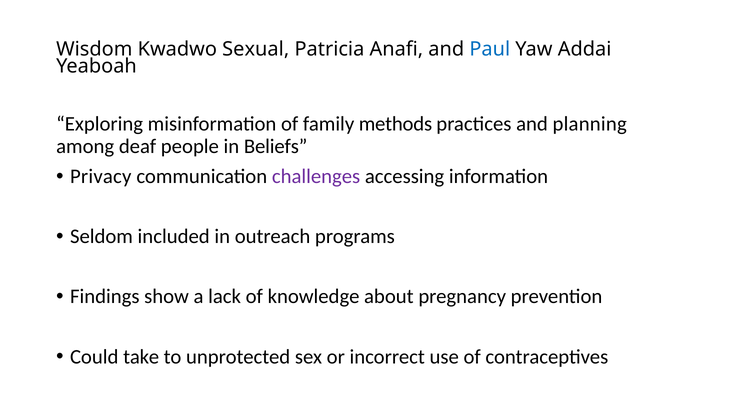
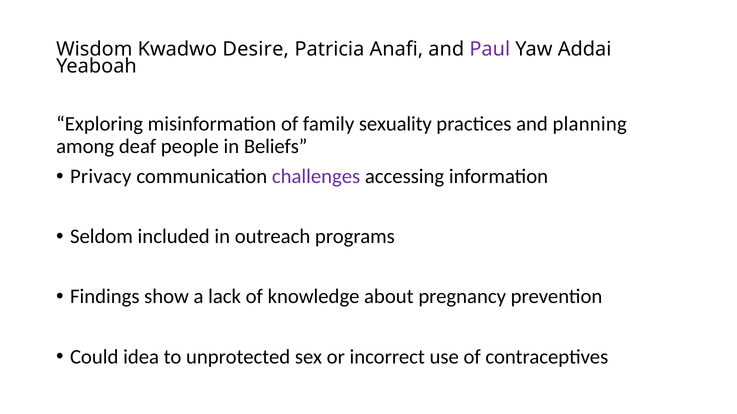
Sexual: Sexual -> Desire (256, 49)
Paul colour: blue -> purple (490, 49)
methods: methods -> sexuality (395, 124)
take: take -> idea (141, 357)
